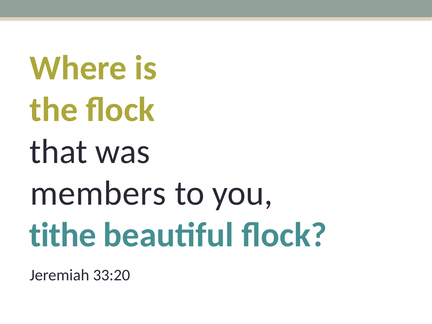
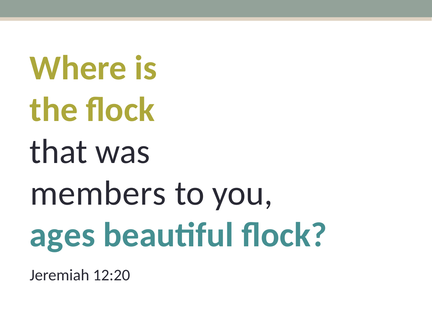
tithe: tithe -> ages (62, 235)
33:20: 33:20 -> 12:20 (111, 275)
